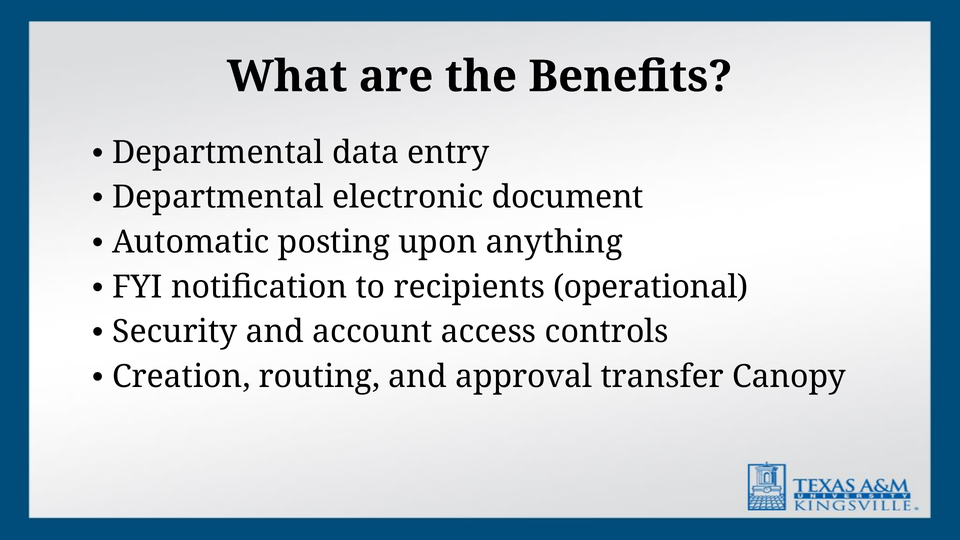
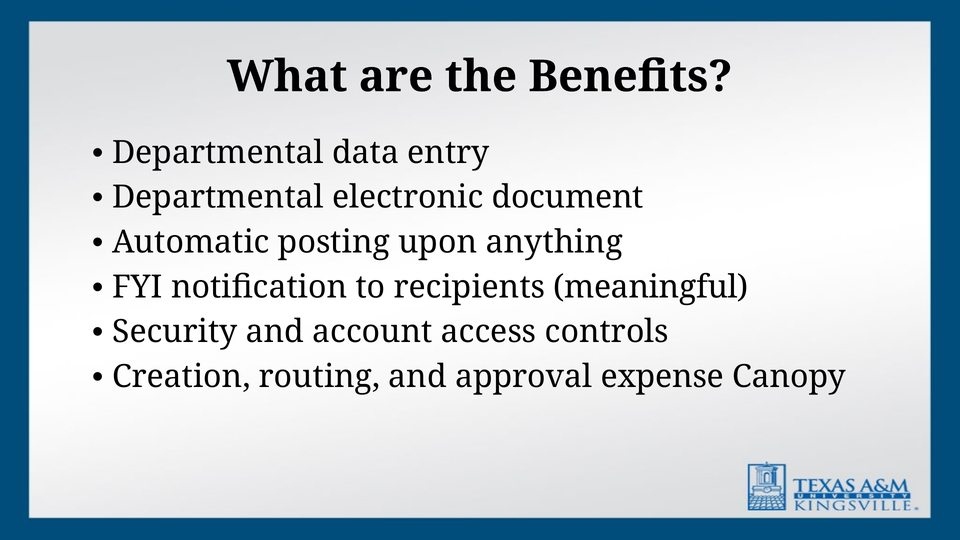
operational: operational -> meaningful (651, 287)
transfer: transfer -> expense (662, 377)
